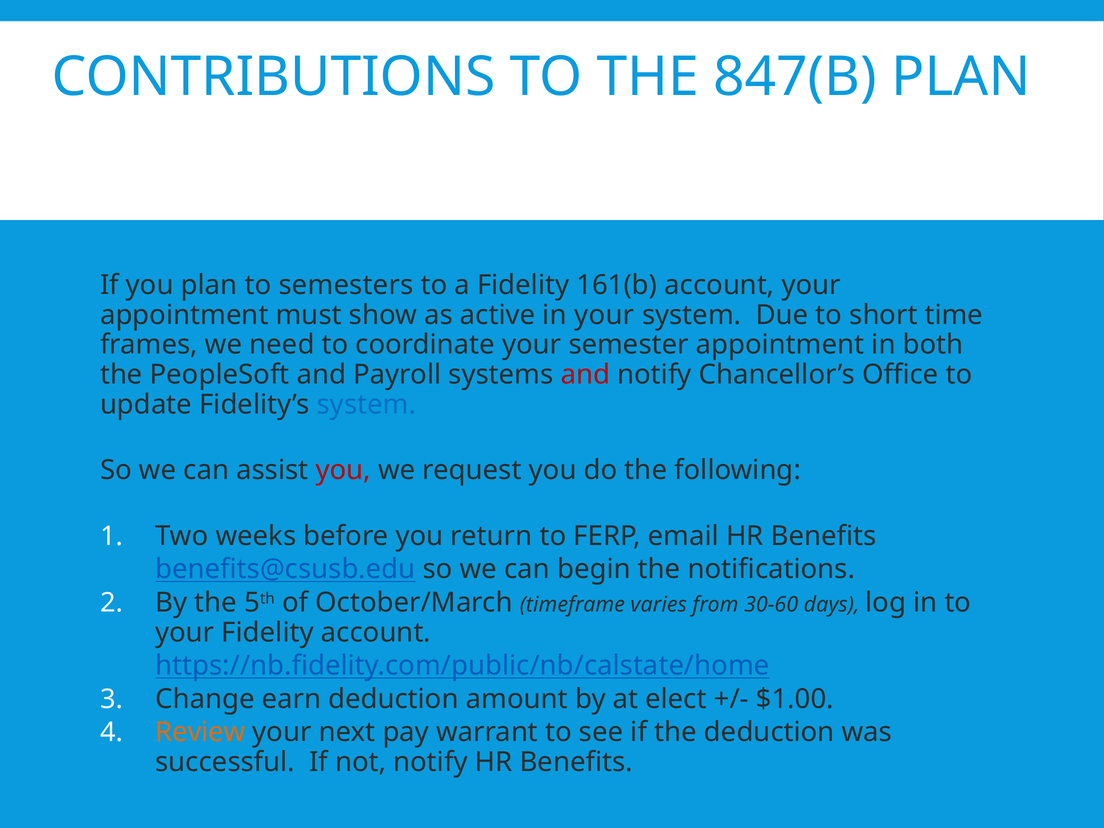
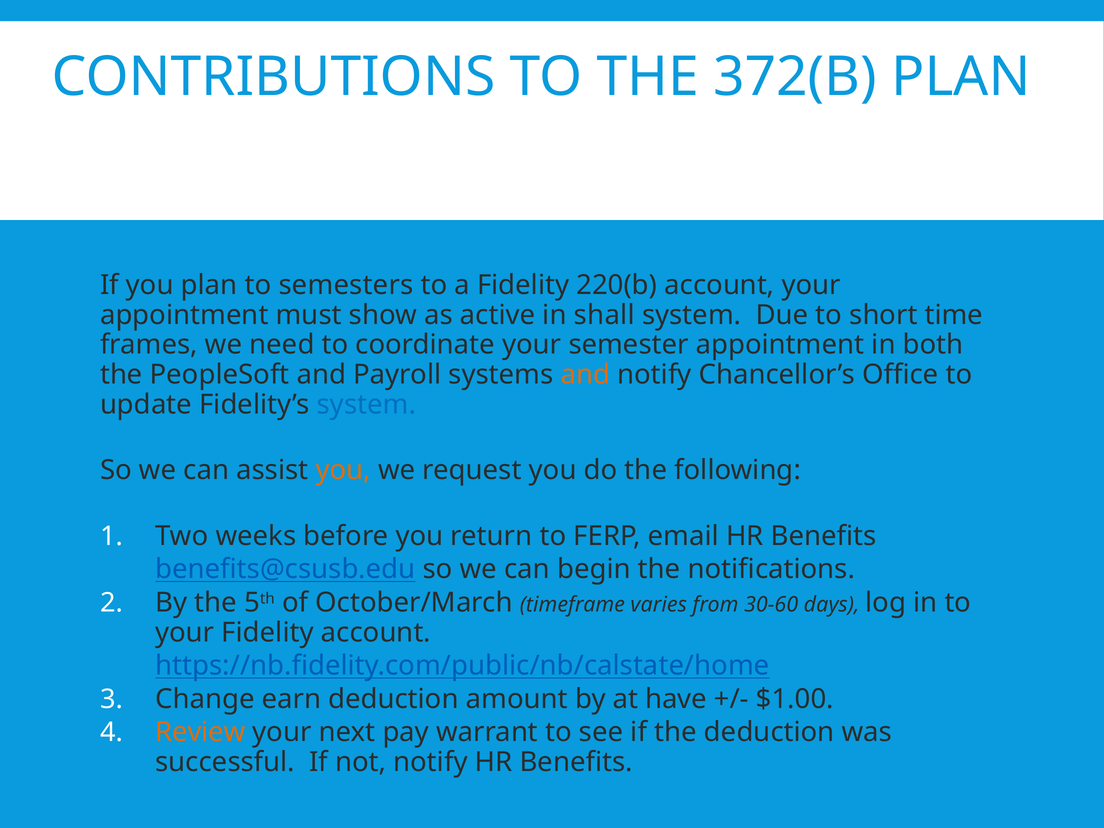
847(B: 847(B -> 372(B (795, 77)
161(b: 161(b -> 220(b (617, 285)
in your: your -> shall (604, 315)
and colour: red -> orange (585, 375)
you colour: red -> orange (343, 470)
elect: elect -> have (676, 699)
